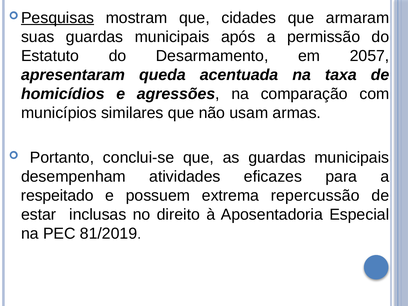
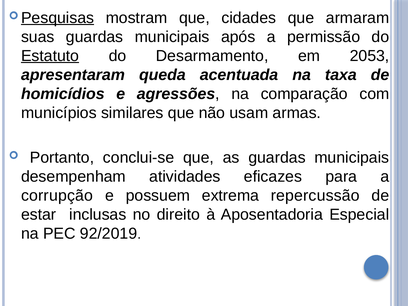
Estatuto underline: none -> present (50, 56)
2057: 2057 -> 2053 (370, 56)
respeitado: respeitado -> corrupção (57, 196)
81/2019: 81/2019 -> 92/2019 (109, 234)
